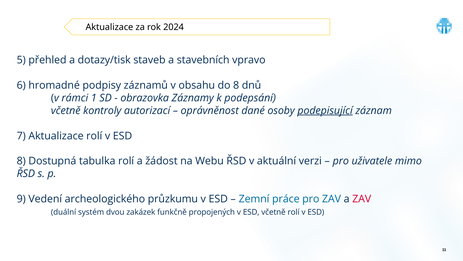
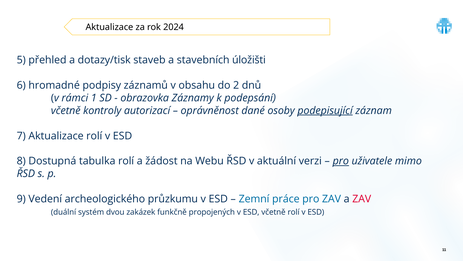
vpravo: vpravo -> úložišti (249, 60)
do 8: 8 -> 2 (236, 85)
pro underline: none -> present (341, 161)
